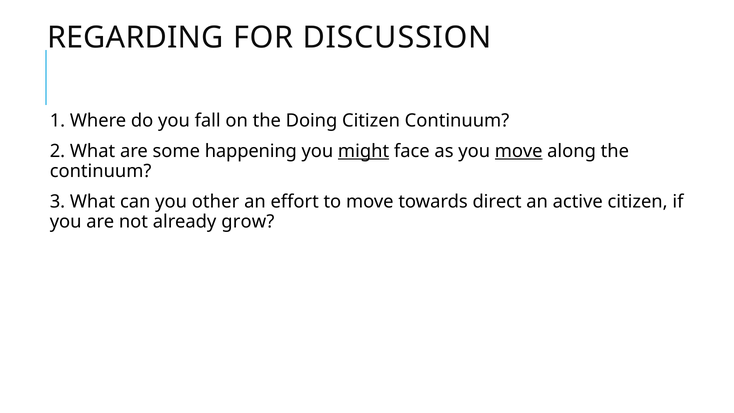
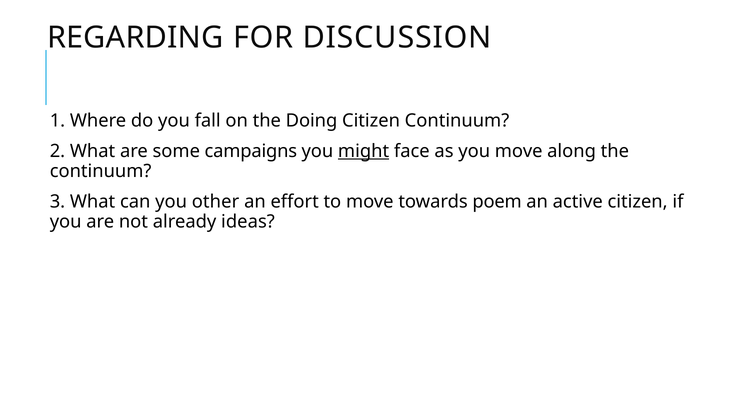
happening: happening -> campaigns (251, 151)
move underline: present -> none (519, 151)
direct: direct -> poem (497, 202)
grow: grow -> ideas (248, 221)
